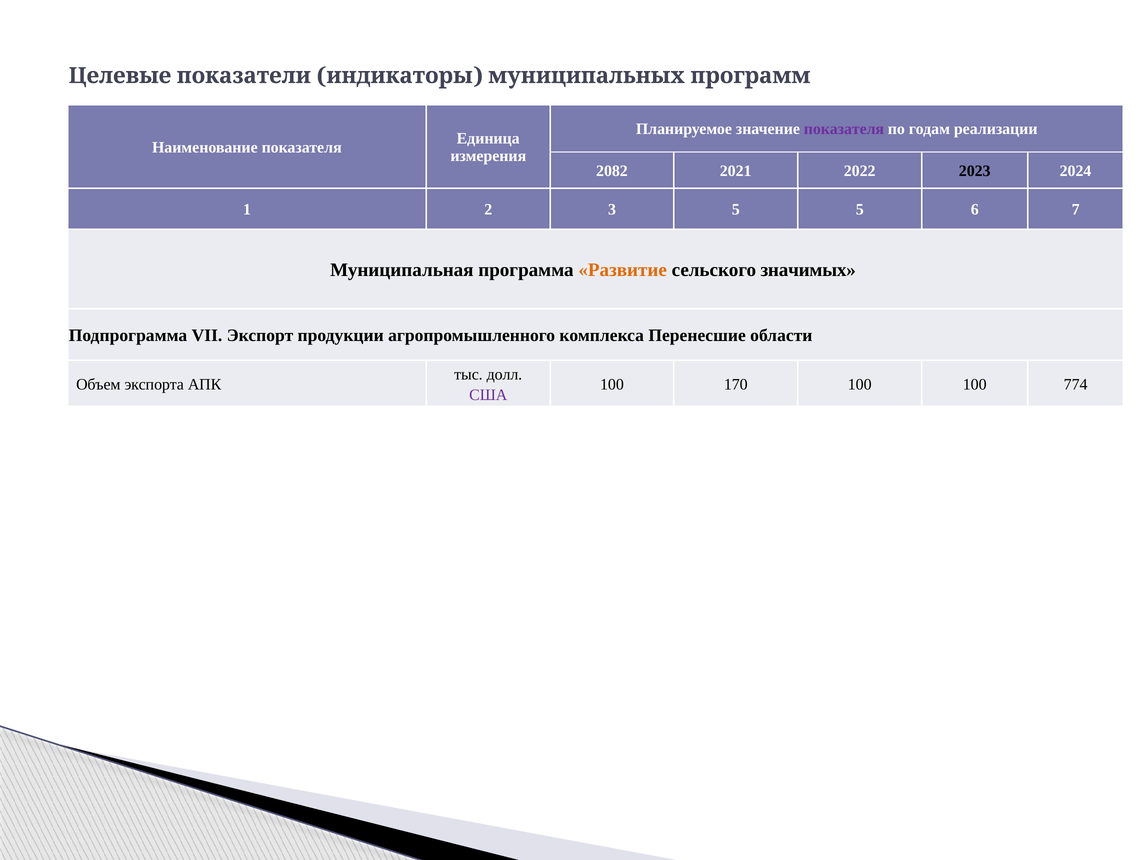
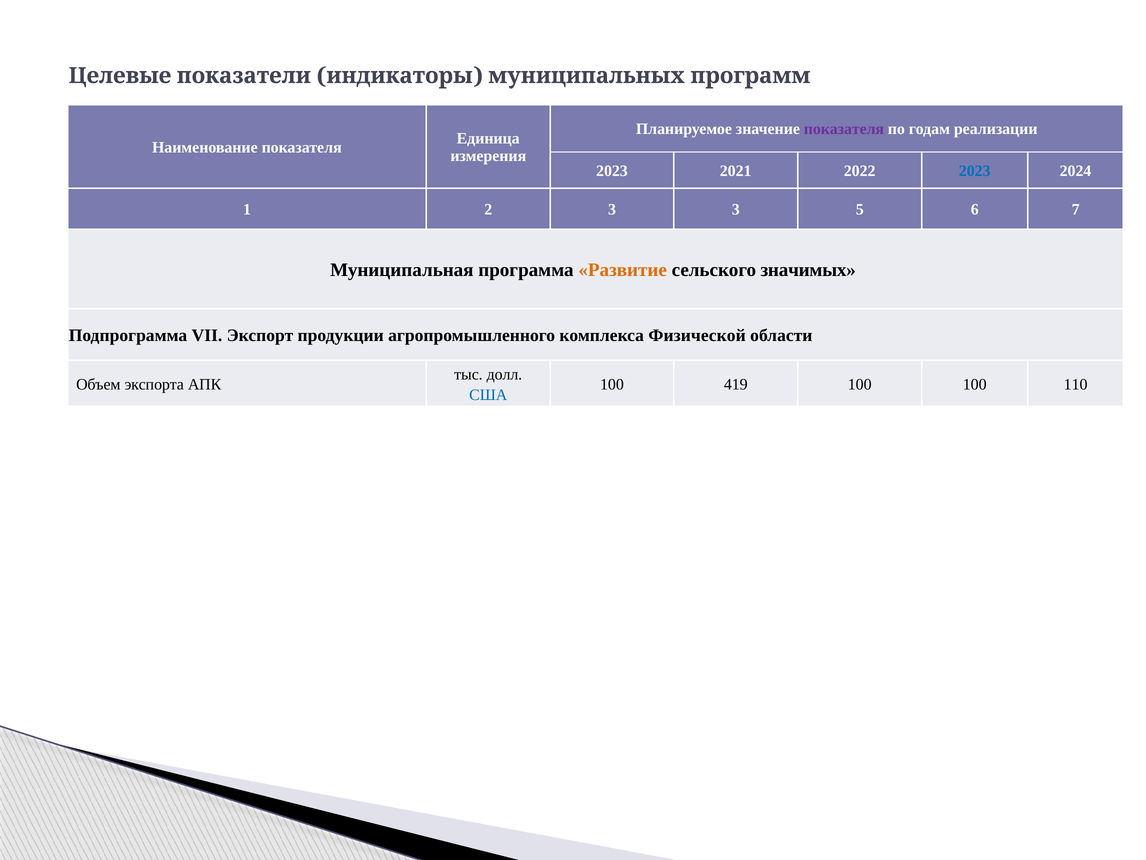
2082: 2082 -> 2023 (612, 171)
2023 colour: black -> blue (975, 171)
3 5: 5 -> 3 (736, 209)
Перенесшие: Перенесшие -> Физической (697, 335)
170: 170 -> 419 (736, 384)
774: 774 -> 110 (1076, 384)
США colour: purple -> blue (488, 395)
